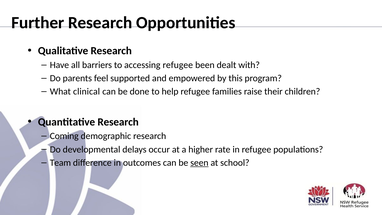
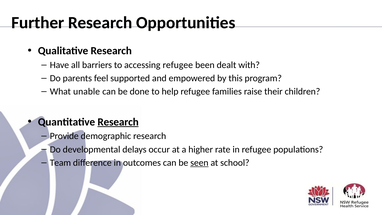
clinical: clinical -> unable (87, 92)
Research underline: none -> present (118, 122)
Coming: Coming -> Provide (64, 136)
